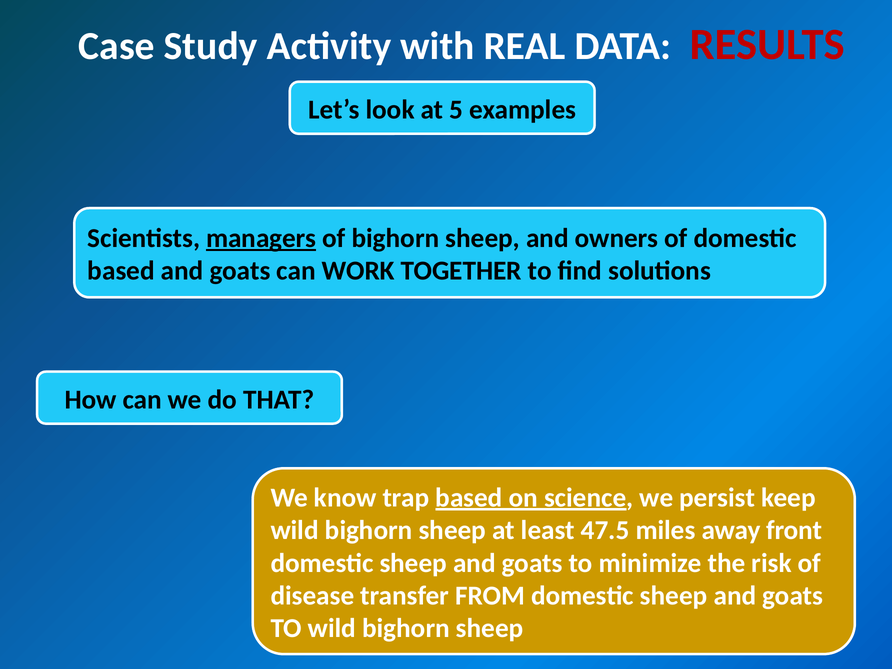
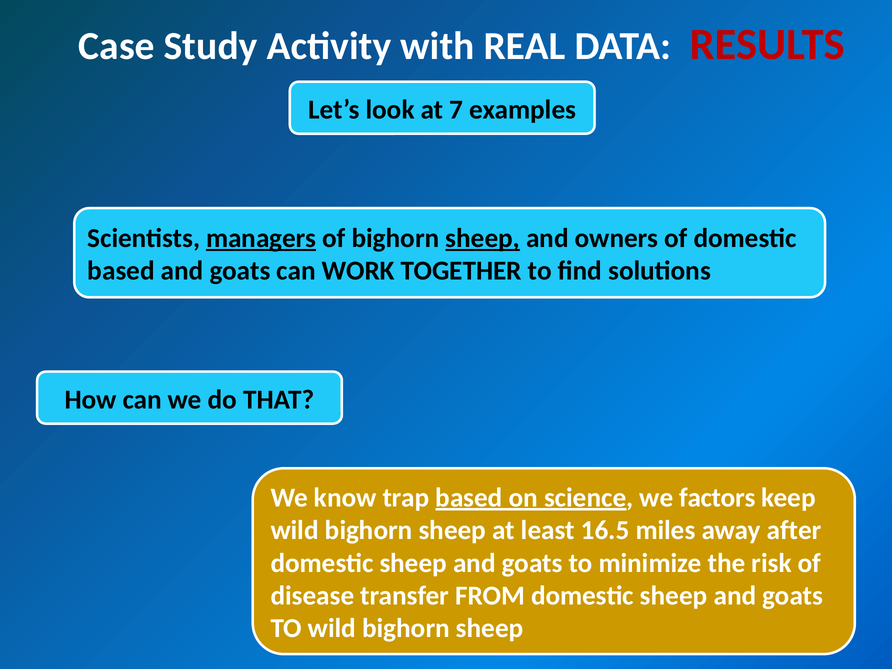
5: 5 -> 7 (456, 110)
sheep underline: none -> present (483, 238)
persist: persist -> factors (717, 498)
47.5: 47.5 -> 16.5 (605, 530)
front: front -> after (794, 530)
